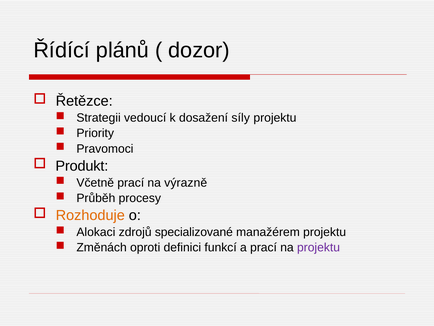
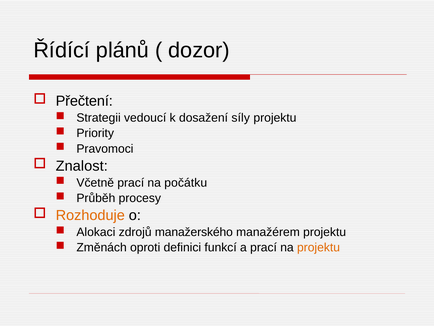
Řetězce: Řetězce -> Přečtení (84, 101)
Produkt: Produkt -> Znalost (82, 166)
výrazně: výrazně -> počátku (186, 182)
specializované: specializované -> manažerského (194, 232)
projektu colour: purple -> orange (319, 247)
